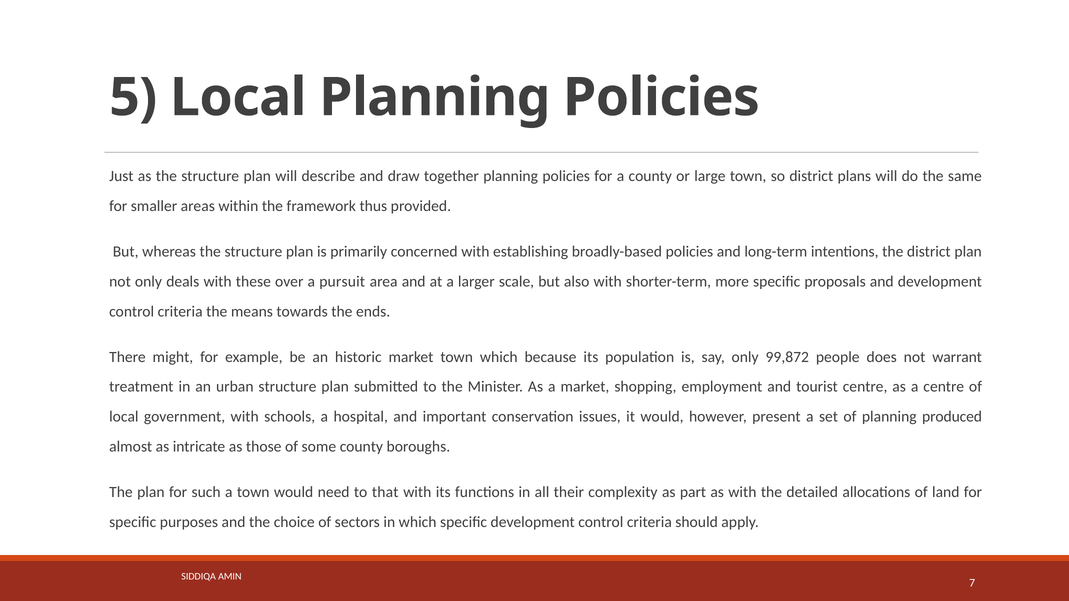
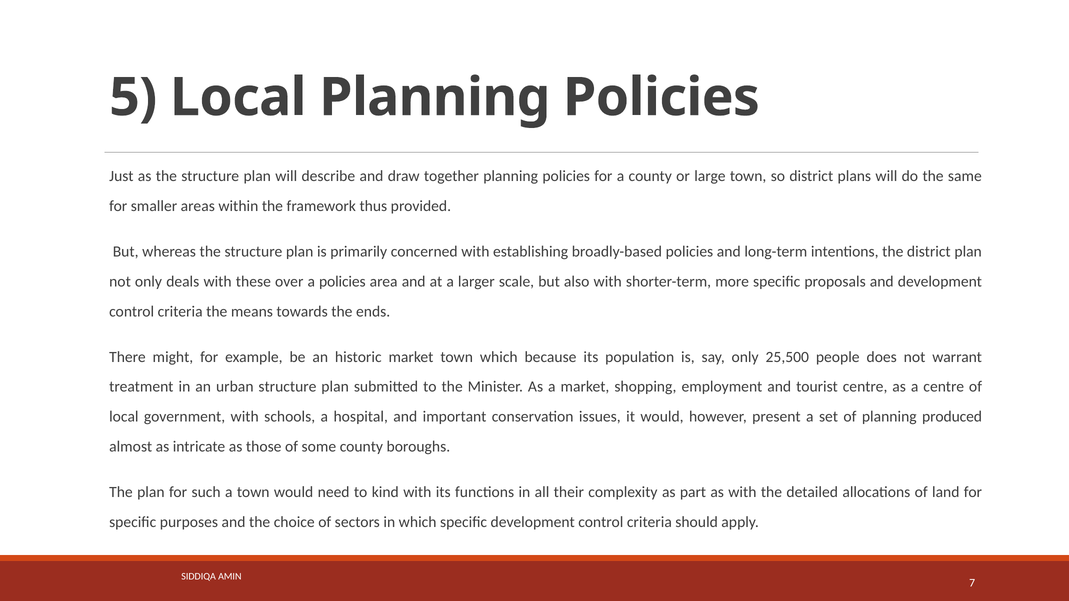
a pursuit: pursuit -> policies (342, 282)
99,872: 99,872 -> 25,500 (787, 357)
that: that -> kind (385, 492)
